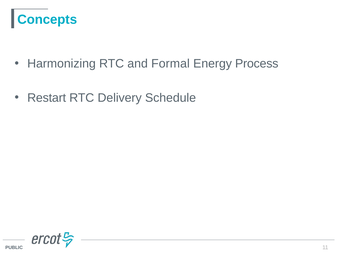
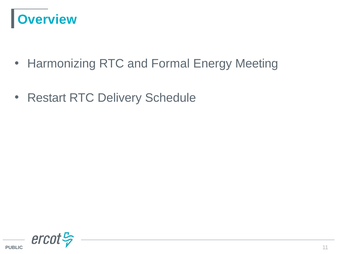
Concepts: Concepts -> Overview (47, 19)
Process: Process -> Meeting (257, 64)
